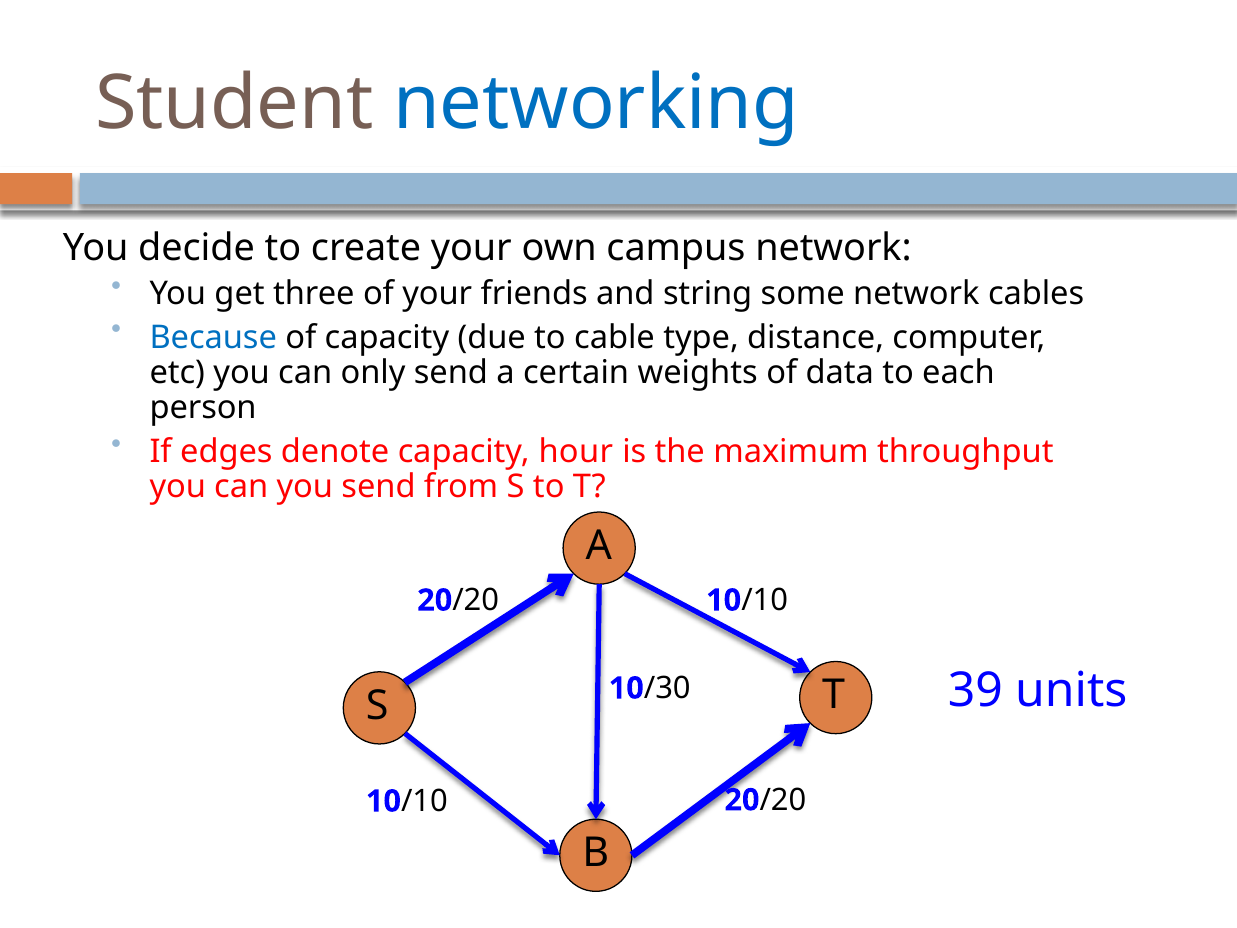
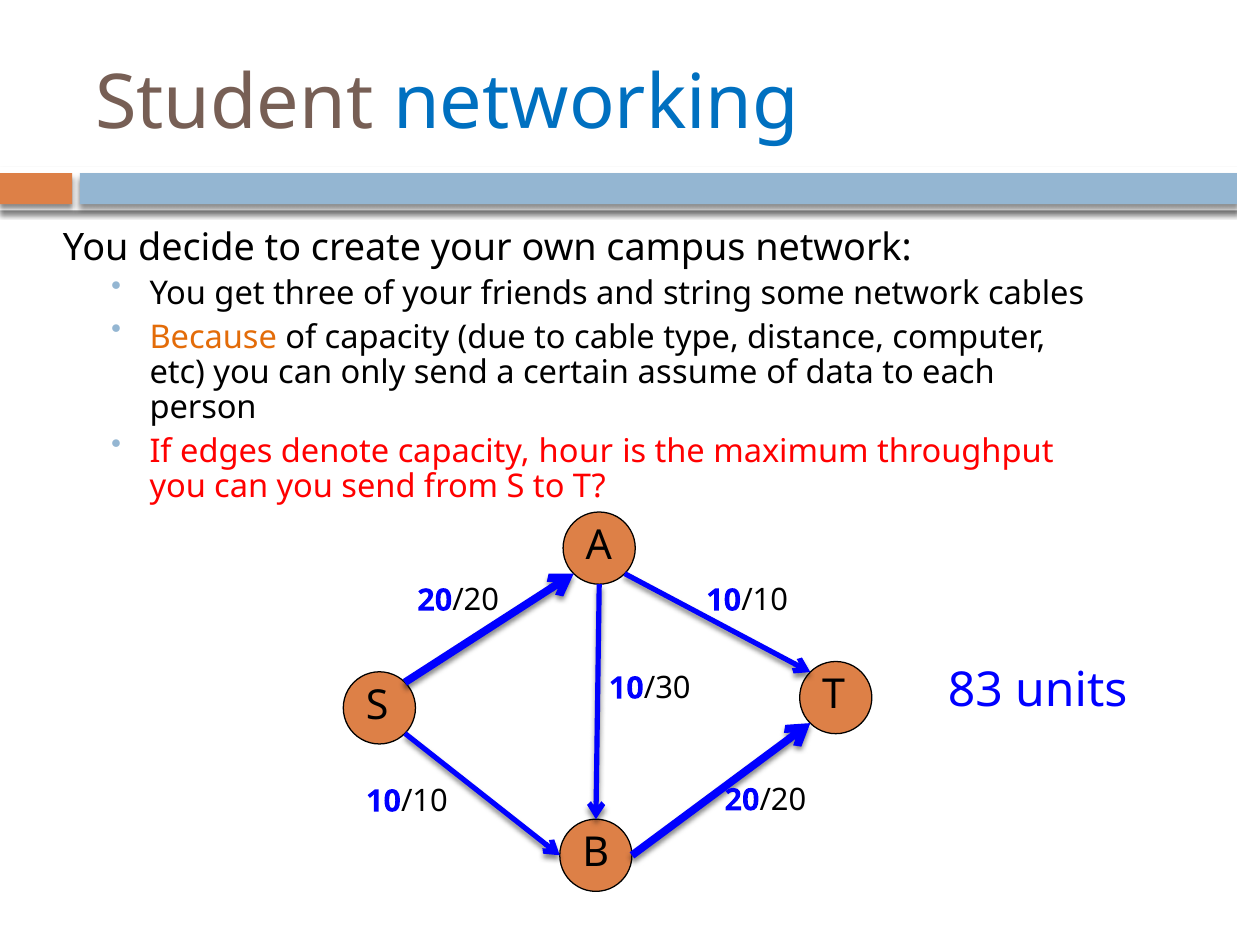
Because colour: blue -> orange (213, 337)
weights: weights -> assume (698, 373)
39: 39 -> 83 (975, 690)
